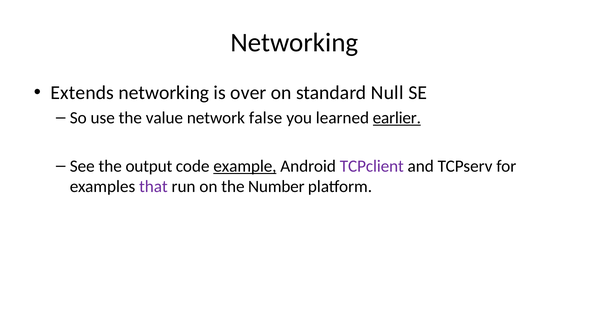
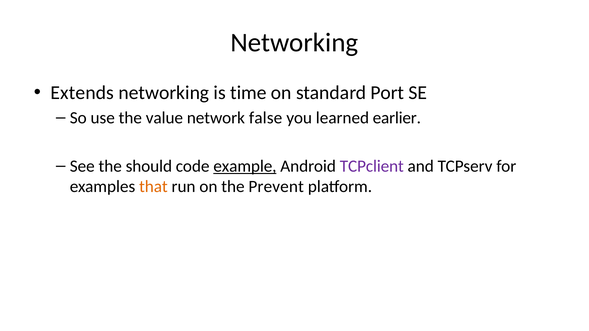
over: over -> time (248, 93)
Null: Null -> Port (387, 93)
earlier underline: present -> none (397, 118)
output: output -> should (149, 166)
that colour: purple -> orange (153, 187)
Number: Number -> Prevent (276, 187)
